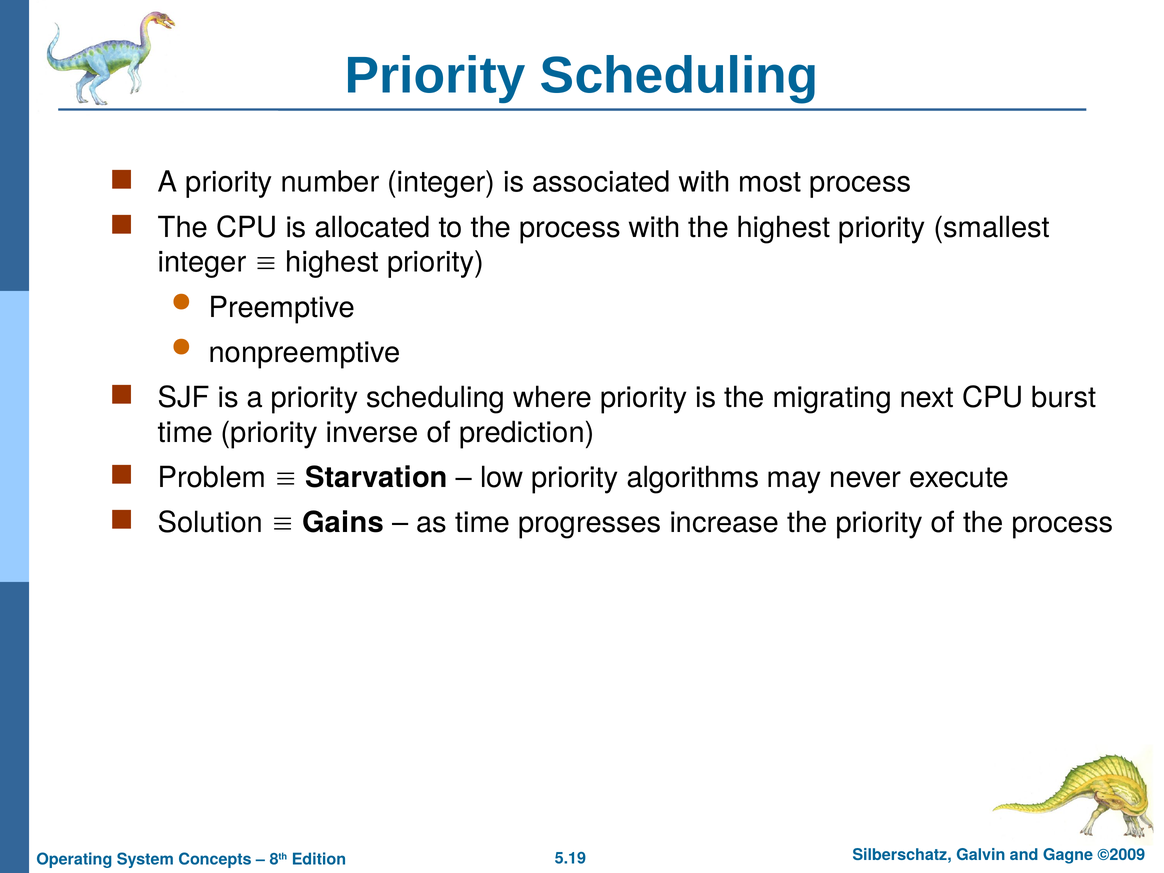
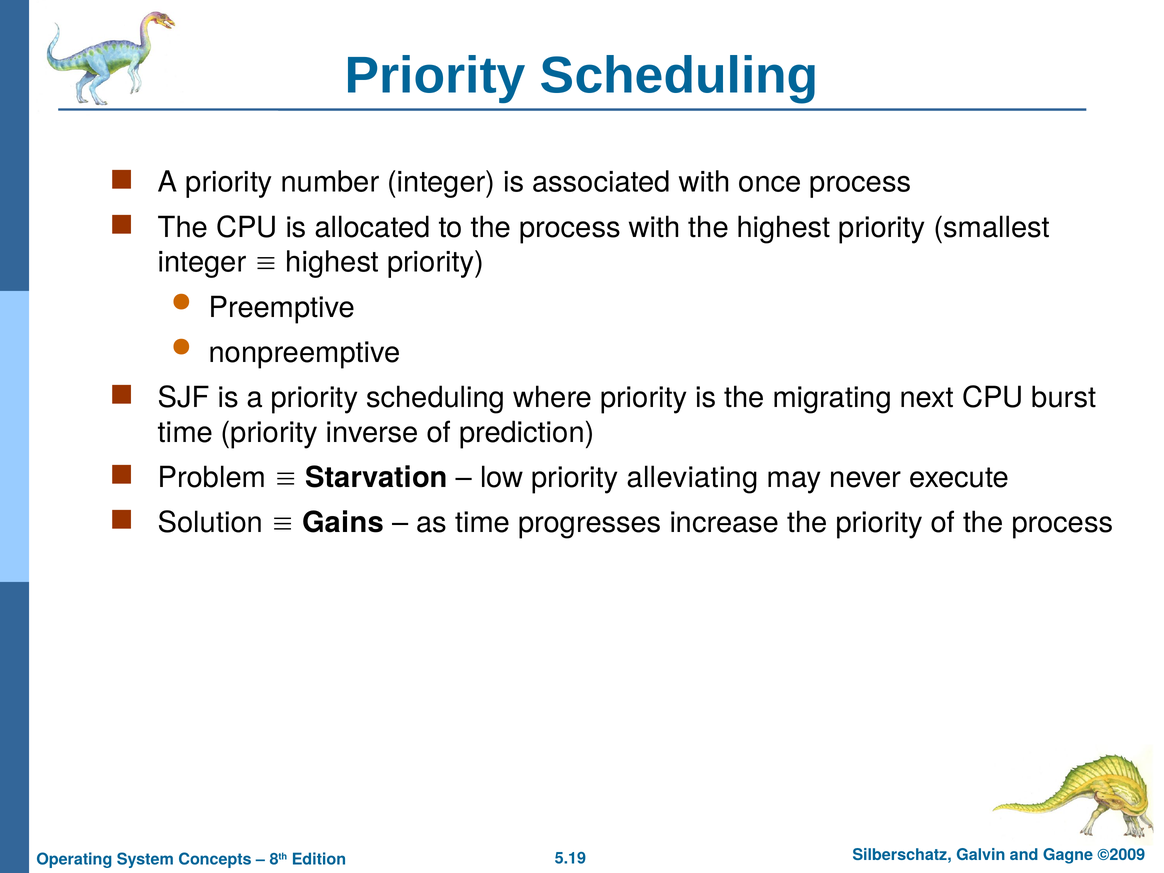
most: most -> once (770, 182)
algorithms: algorithms -> alleviating (693, 478)
